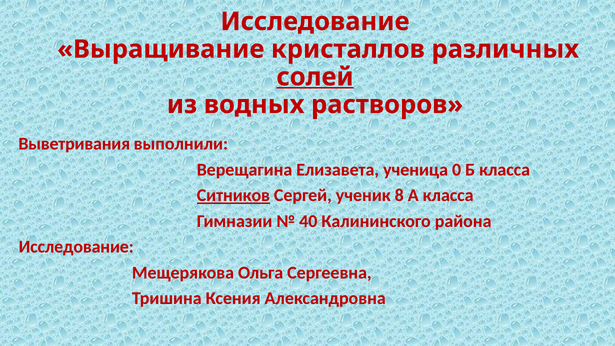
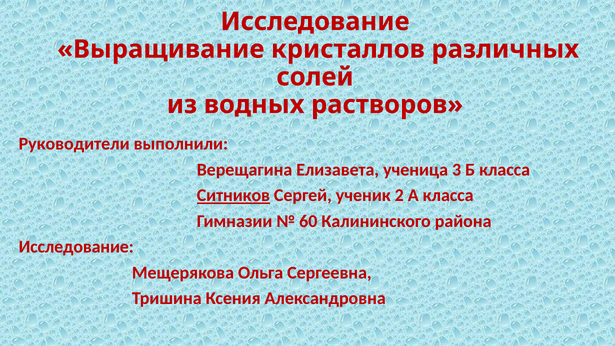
солей underline: present -> none (315, 77)
Выветривания: Выветривания -> Руководители (74, 144)
0: 0 -> 3 (457, 170)
8: 8 -> 2 (399, 196)
40: 40 -> 60 (308, 221)
